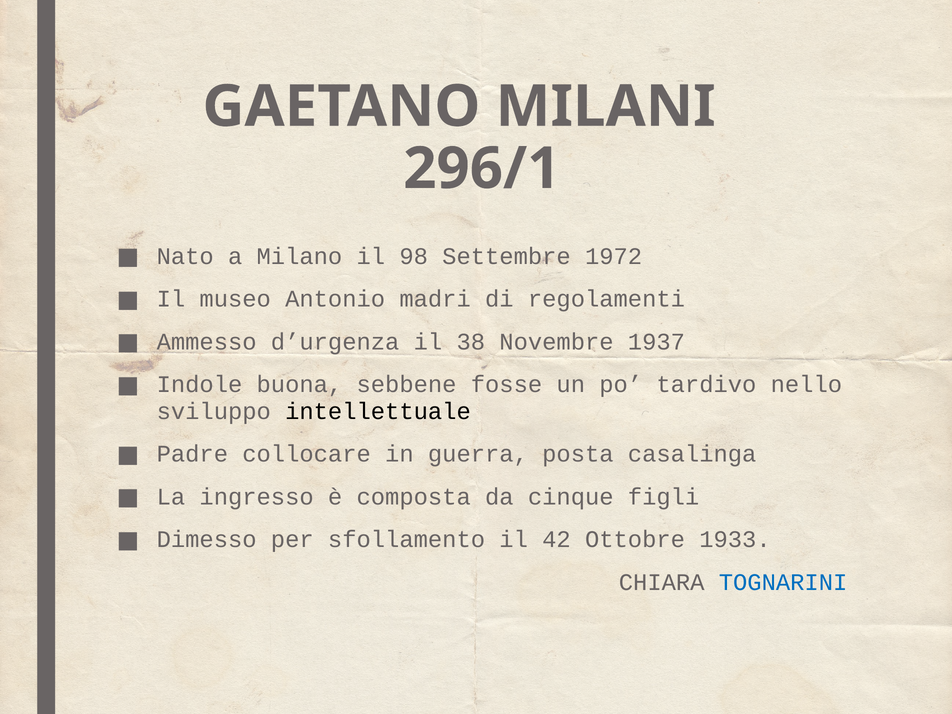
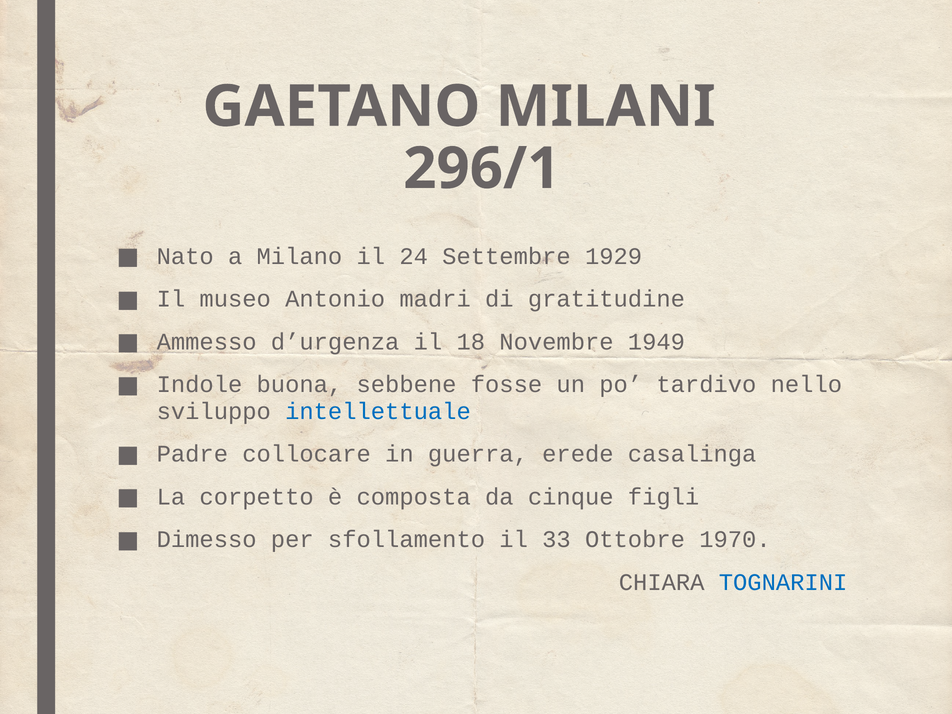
98: 98 -> 24 (414, 256)
1972: 1972 -> 1929 (614, 256)
regolamenti: regolamenti -> gratitudine (606, 299)
38: 38 -> 18 (471, 342)
1937: 1937 -> 1949 (656, 342)
intellettuale colour: black -> blue (378, 411)
posta: posta -> erede (578, 454)
ingresso: ingresso -> corpetto (257, 497)
42: 42 -> 33 (556, 540)
1933: 1933 -> 1970 (735, 540)
